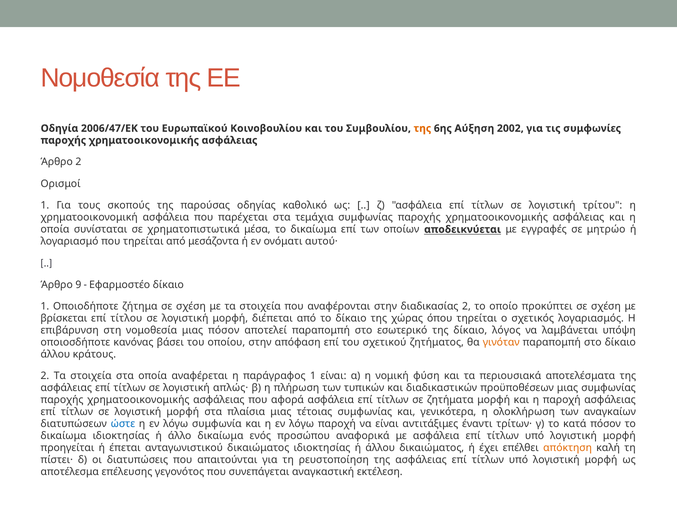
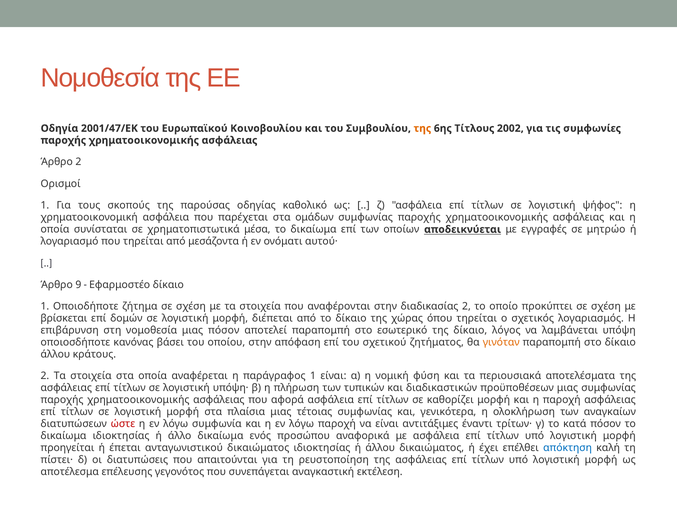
2006/47/ΕΚ: 2006/47/ΕΚ -> 2001/47/ΕΚ (109, 128)
Αύξηση: Αύξηση -> Τίτλους (474, 128)
τρίτου: τρίτου -> ψήφος (602, 205)
τεμάχια: τεμάχια -> ομάδων (314, 217)
τίτλου: τίτλου -> δομών (126, 318)
απλώς·: απλώς· -> υπόψη· (231, 388)
ζητήματα: ζητήματα -> καθορίζει (450, 400)
ώστε colour: blue -> red (123, 424)
απόκτηση colour: orange -> blue (568, 448)
